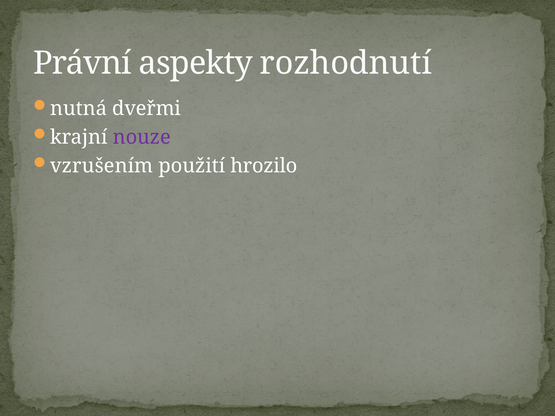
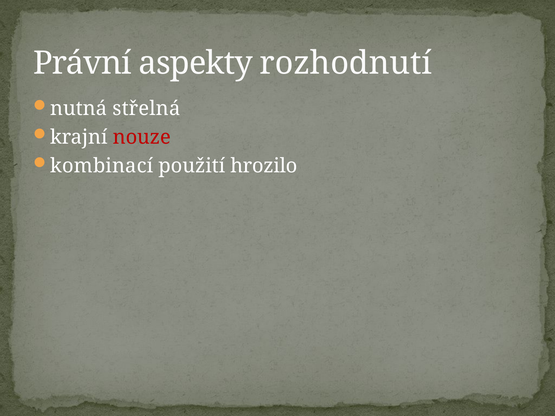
dveřmi: dveřmi -> střelná (146, 109)
nouze colour: purple -> red (142, 137)
vzrušením: vzrušením -> kombinací (102, 166)
